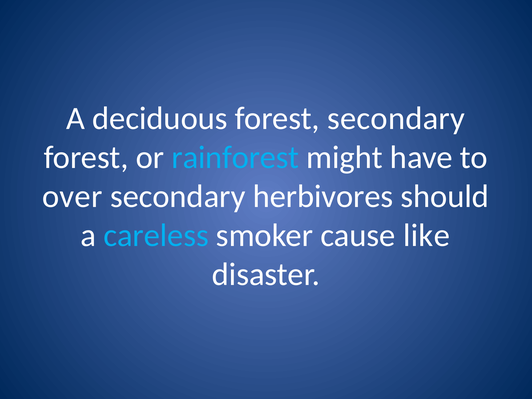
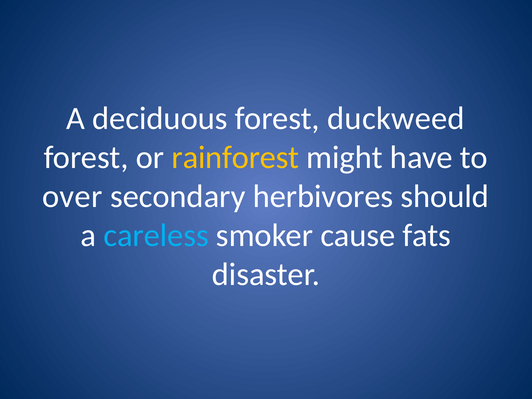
forest secondary: secondary -> duckweed (396, 118)
rainforest colour: light blue -> yellow (235, 157)
like: like -> fats (427, 235)
